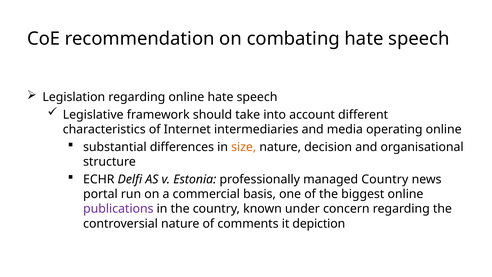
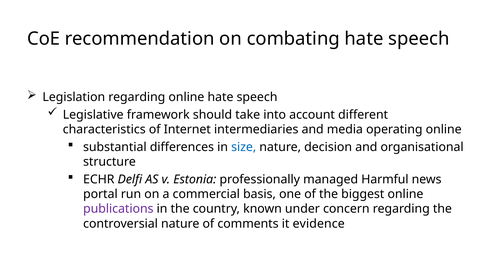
size colour: orange -> blue (244, 147)
managed Country: Country -> Harmful (385, 179)
depiction: depiction -> evidence (319, 223)
